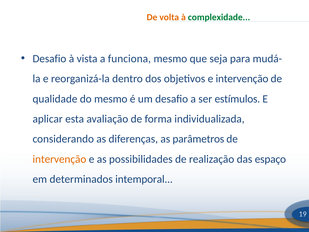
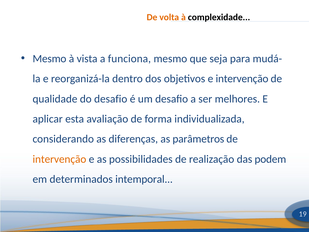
complexidade colour: green -> black (219, 17)
Desafio: Desafio -> Mesmo (49, 59)
do mesmo: mesmo -> desafio (111, 99)
estímulos: estímulos -> melhores (237, 99)
espaço: espaço -> podem (270, 159)
